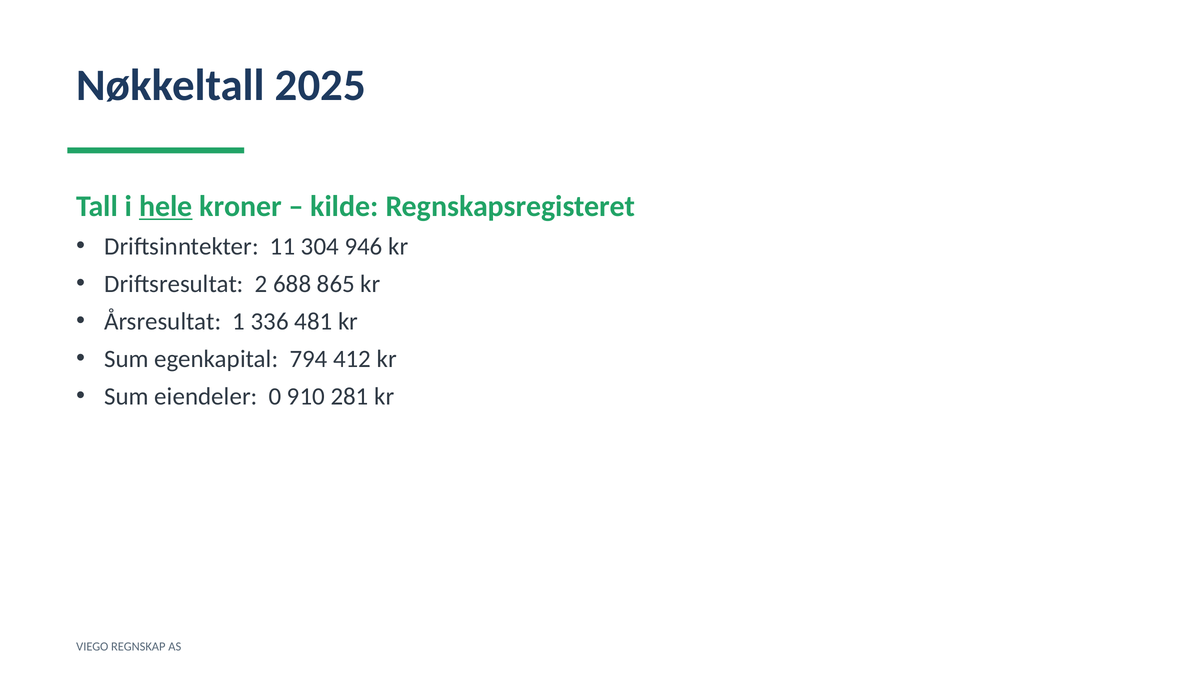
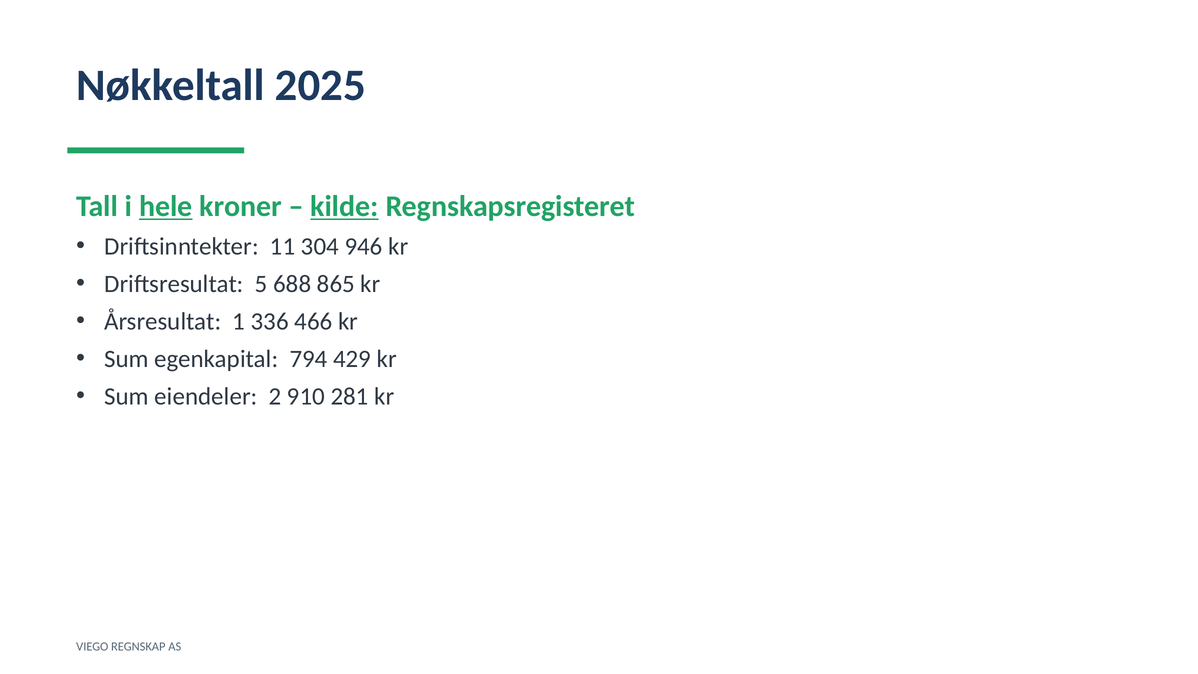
kilde underline: none -> present (344, 206)
2: 2 -> 5 (261, 284)
481: 481 -> 466 (313, 321)
412: 412 -> 429 (352, 359)
0: 0 -> 2 (275, 396)
